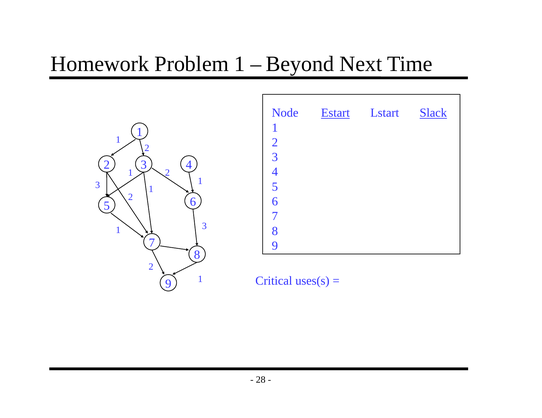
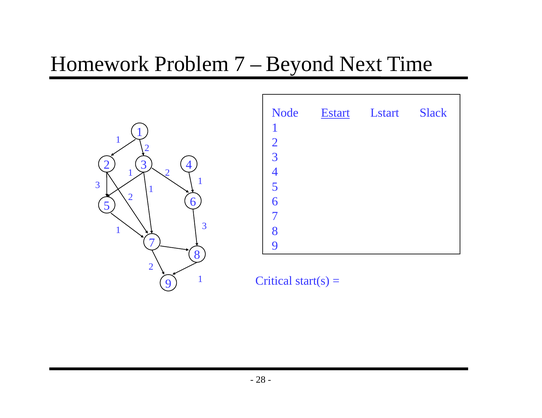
Problem 1: 1 -> 7 (240, 64)
Slack underline: present -> none (433, 113)
uses(s: uses(s -> start(s (312, 281)
